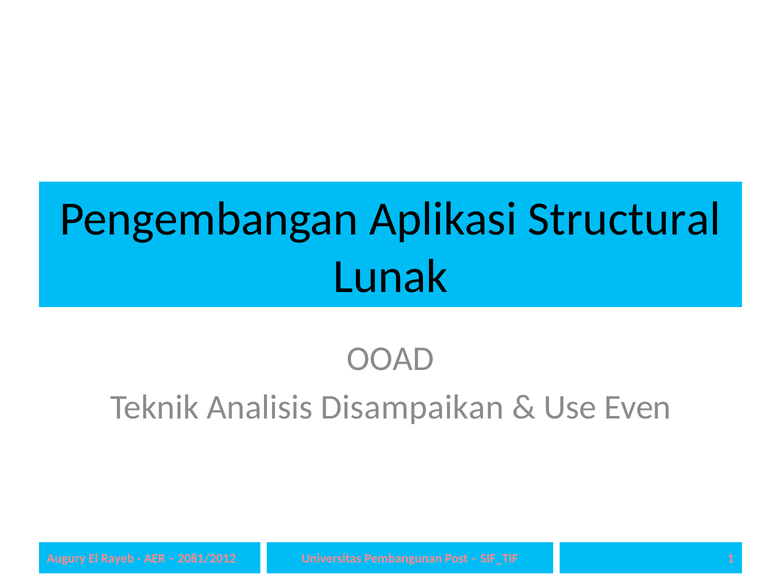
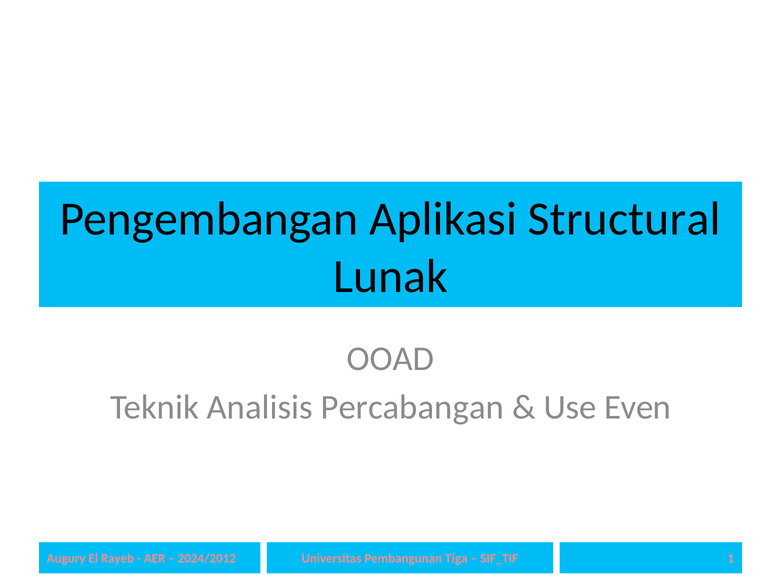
Disampaikan: Disampaikan -> Percabangan (412, 408)
2081/2012: 2081/2012 -> 2024/2012 (207, 559)
Post: Post -> Tiga (456, 559)
